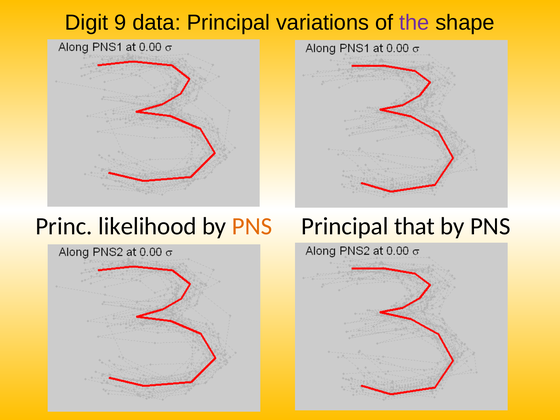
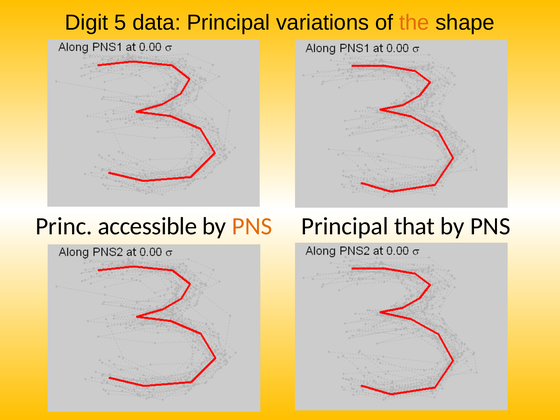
9: 9 -> 5 (120, 23)
the colour: purple -> orange (414, 23)
likelihood: likelihood -> accessible (147, 226)
